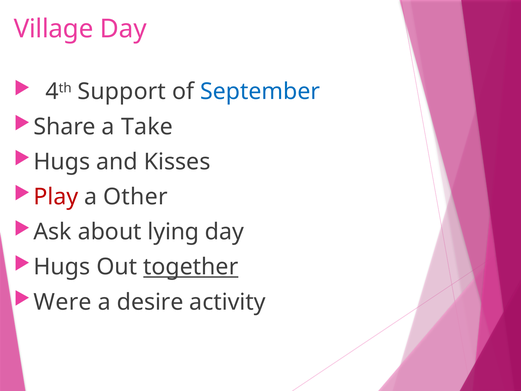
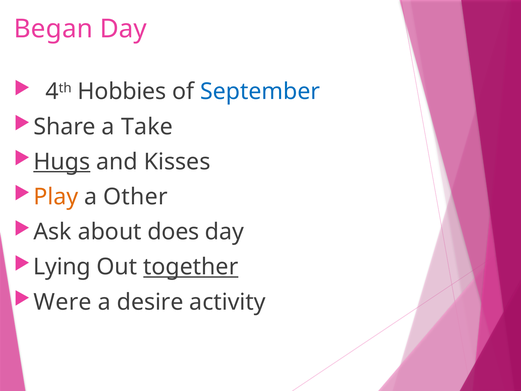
Village: Village -> Began (53, 29)
Support: Support -> Hobbies (122, 92)
Hugs underline: none -> present (62, 162)
Play colour: red -> orange (56, 197)
lying: lying -> does (173, 232)
Hugs: Hugs -> Lying (62, 267)
